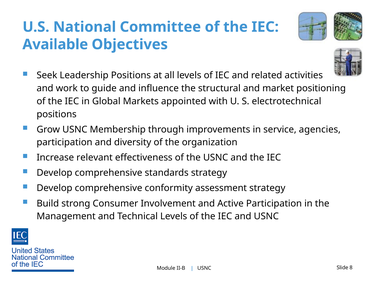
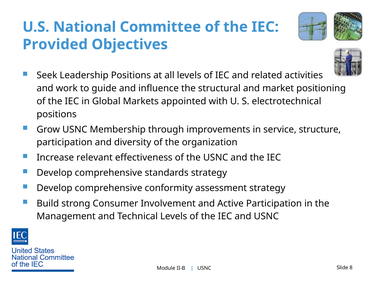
Available: Available -> Provided (55, 44)
agencies: agencies -> structure (320, 130)
